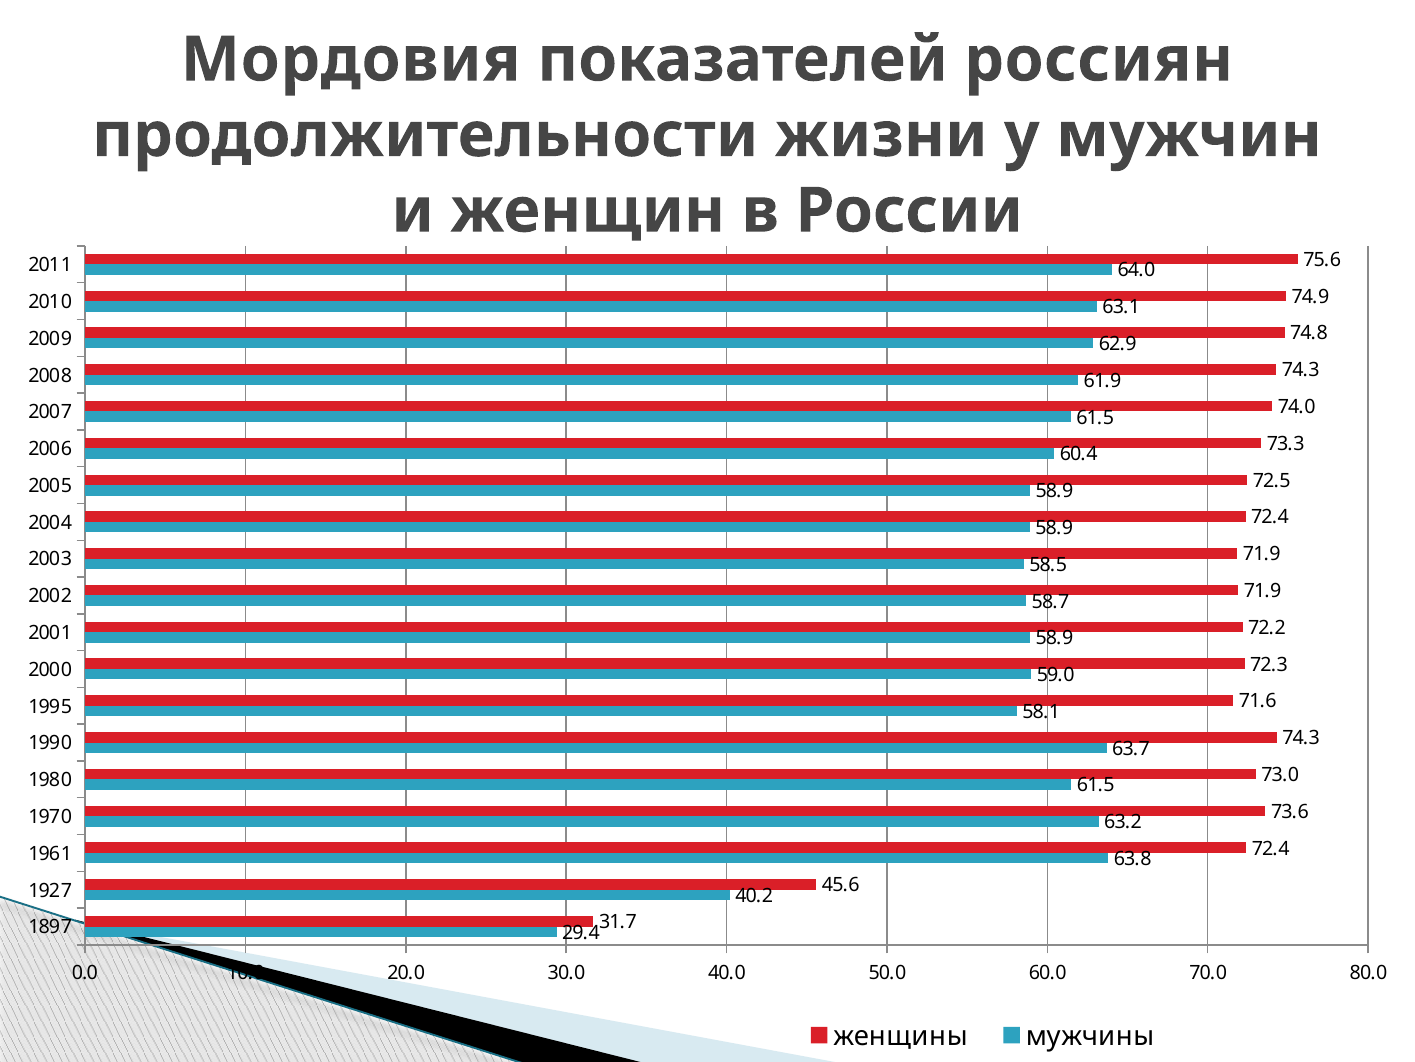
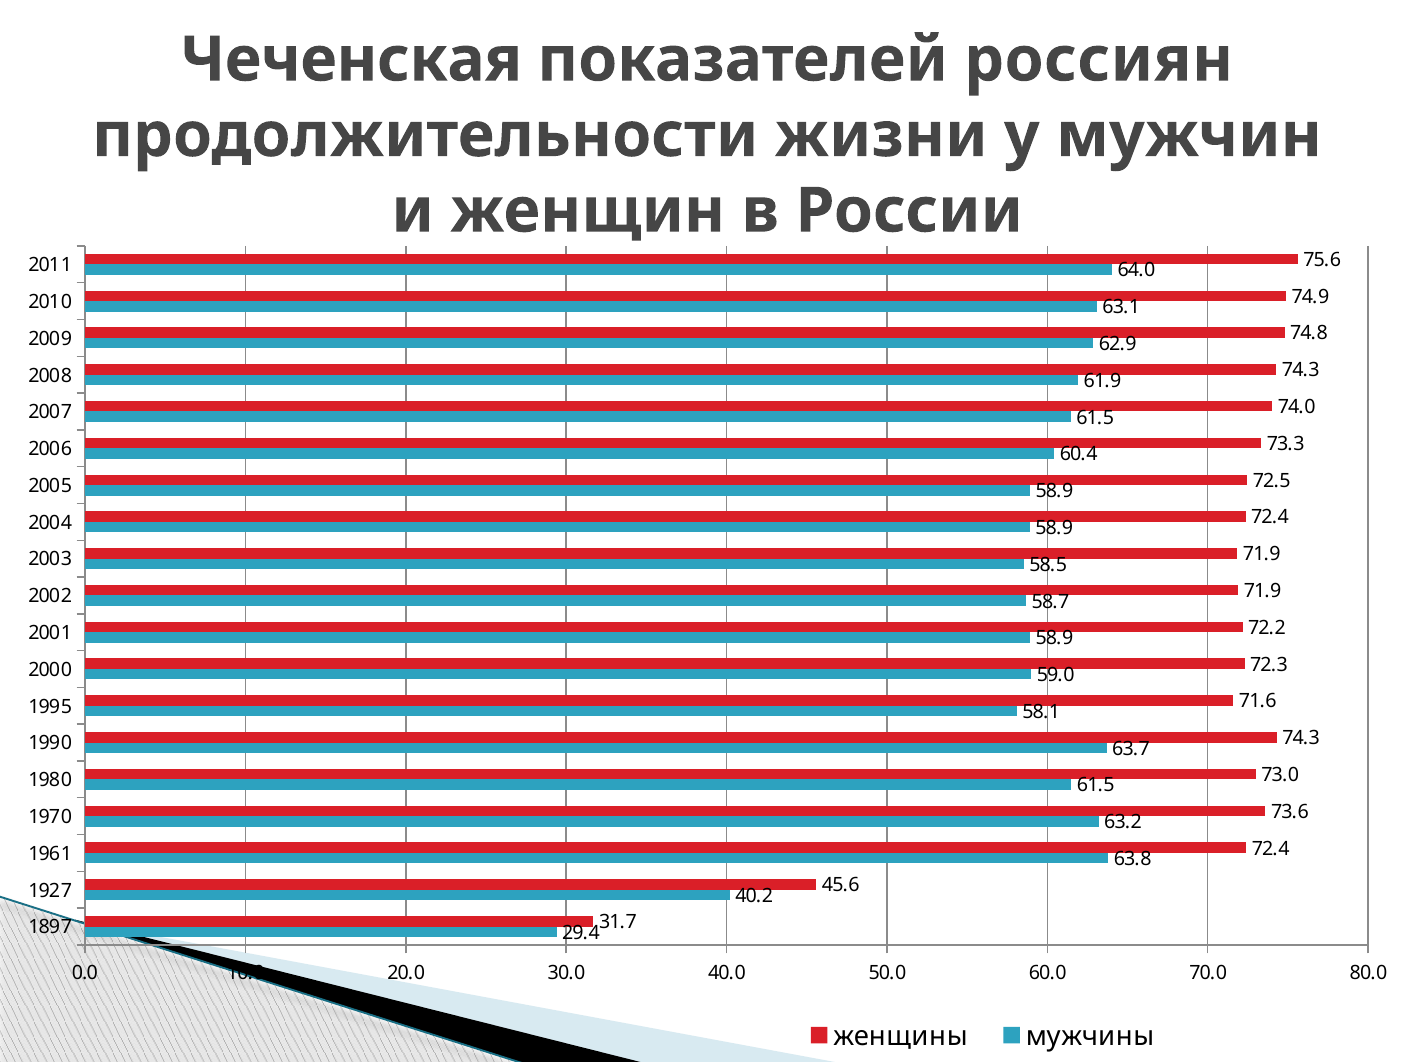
Мордовия: Мордовия -> Чеченская (351, 60)
